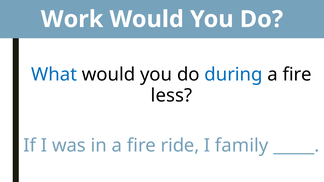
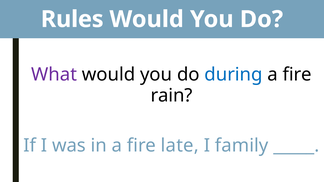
Work: Work -> Rules (72, 19)
What colour: blue -> purple (54, 75)
less: less -> rain (172, 96)
ride: ride -> late (180, 146)
